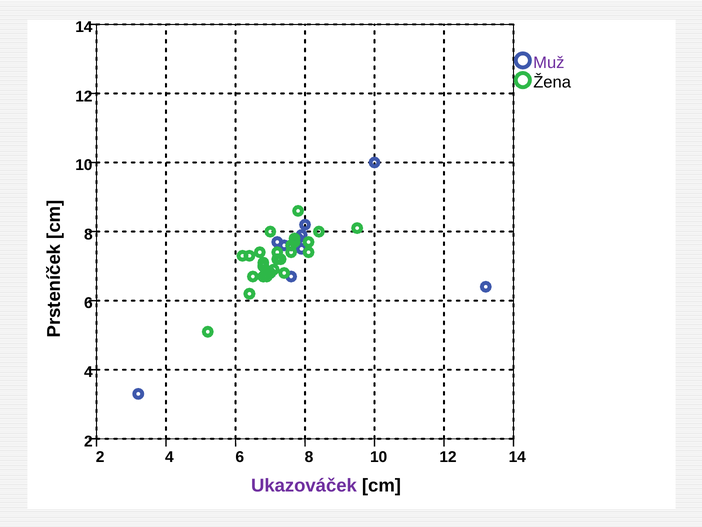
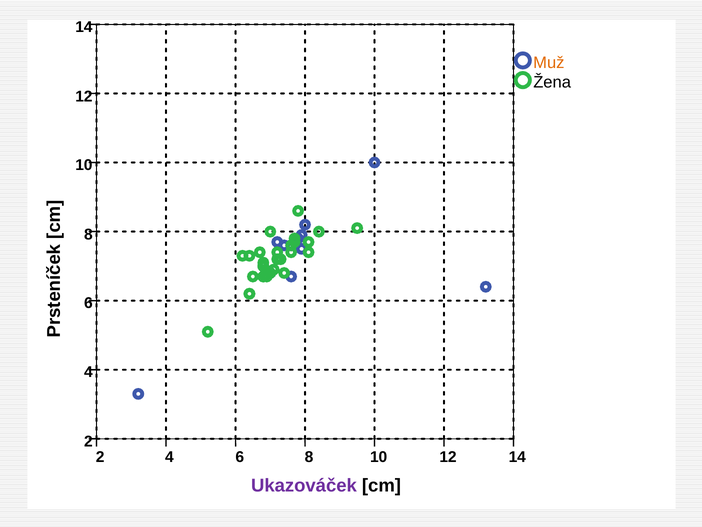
Muž colour: purple -> orange (549, 63)
